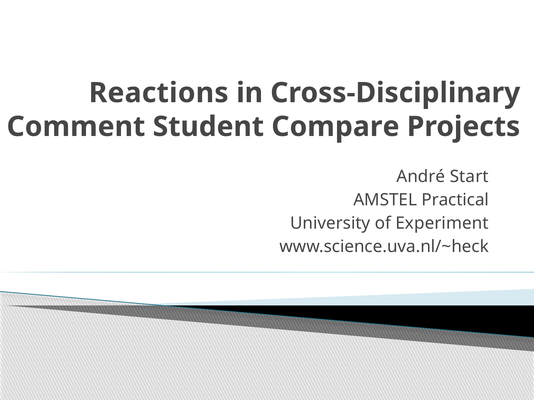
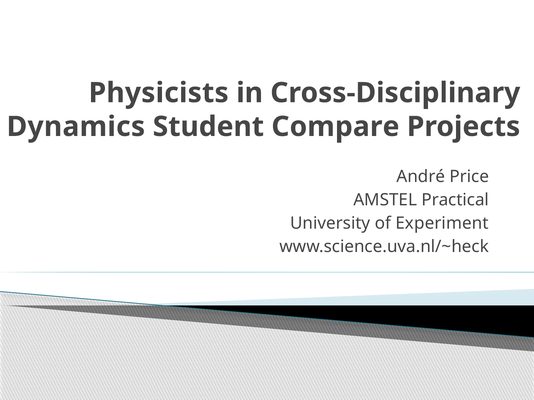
Reactions: Reactions -> Physicists (159, 93)
Comment: Comment -> Dynamics (76, 127)
Start: Start -> Price (469, 177)
